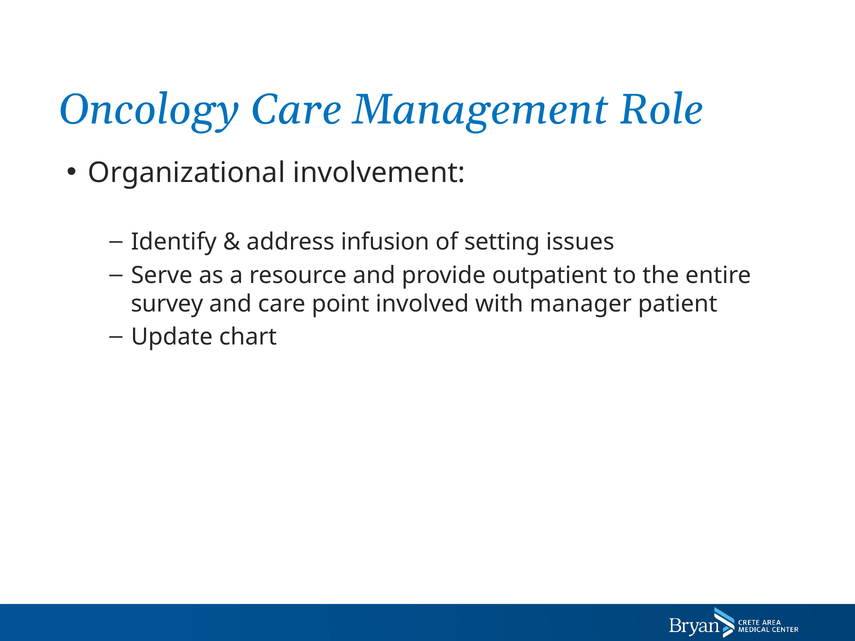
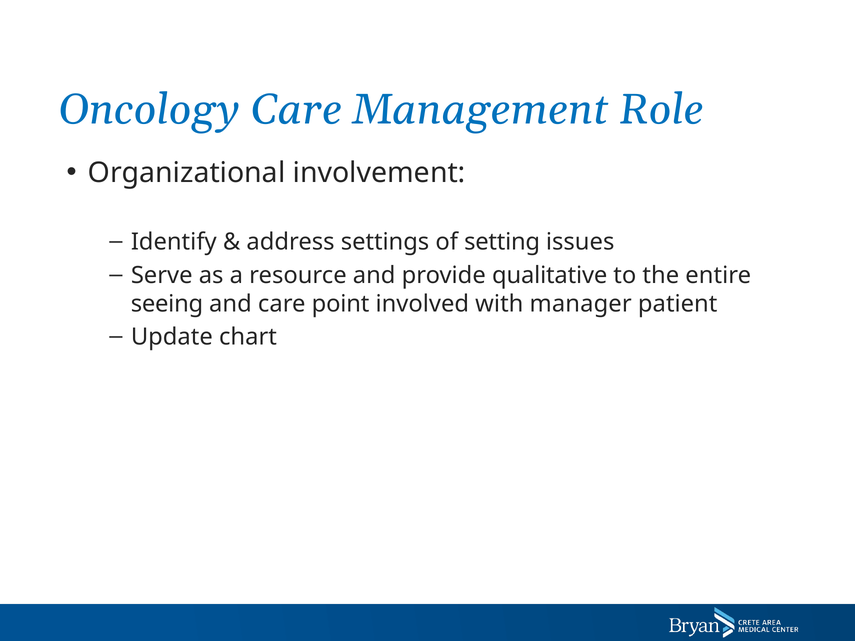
infusion: infusion -> settings (385, 242)
outpatient: outpatient -> qualitative (550, 275)
survey: survey -> seeing (167, 304)
